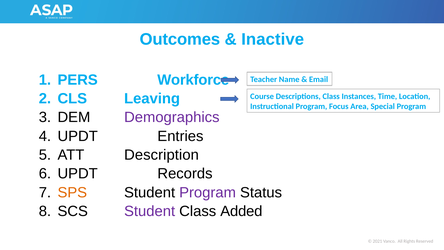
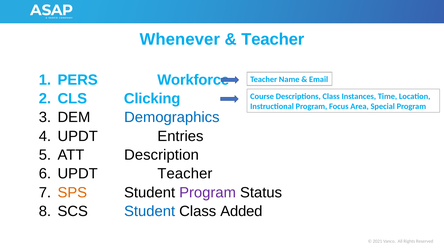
Outcomes: Outcomes -> Whenever (180, 39)
Inactive: Inactive -> Teacher (273, 39)
Leaving: Leaving -> Clicking (152, 98)
Demographics colour: purple -> blue (172, 117)
UPDT Records: Records -> Teacher (185, 174)
Student colour: purple -> blue (150, 211)
